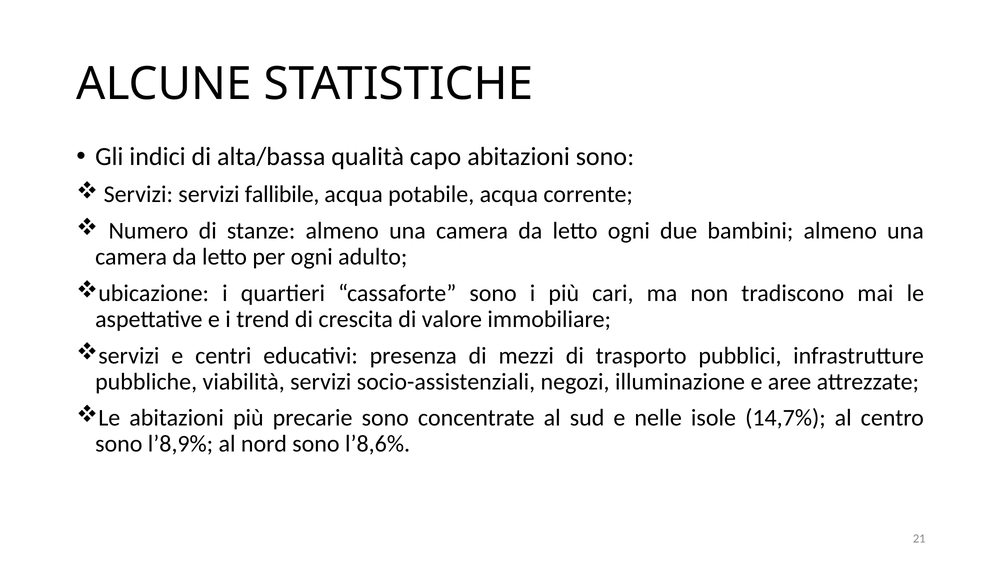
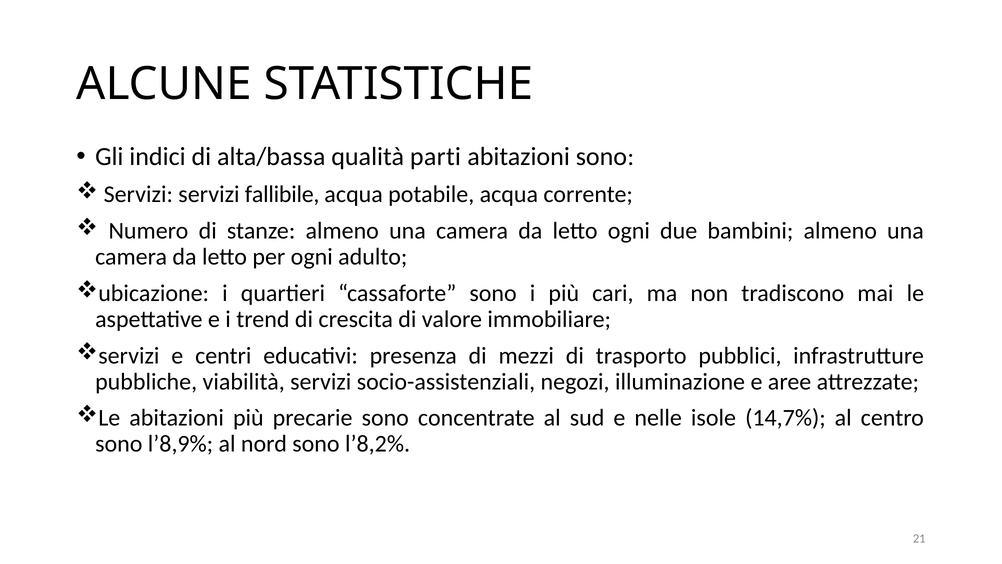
capo: capo -> parti (435, 157)
l’8,6%: l’8,6% -> l’8,2% (378, 444)
